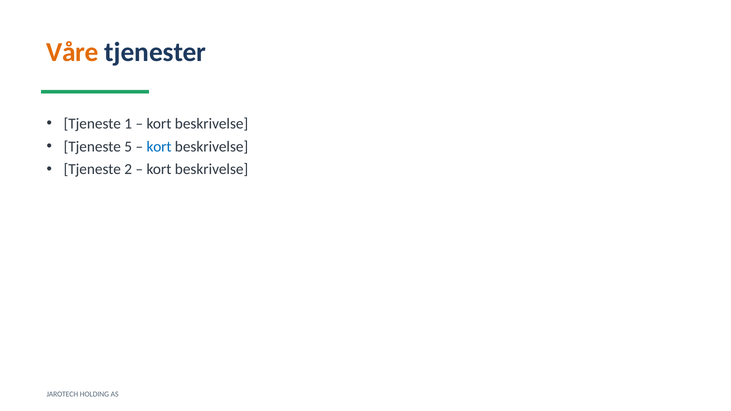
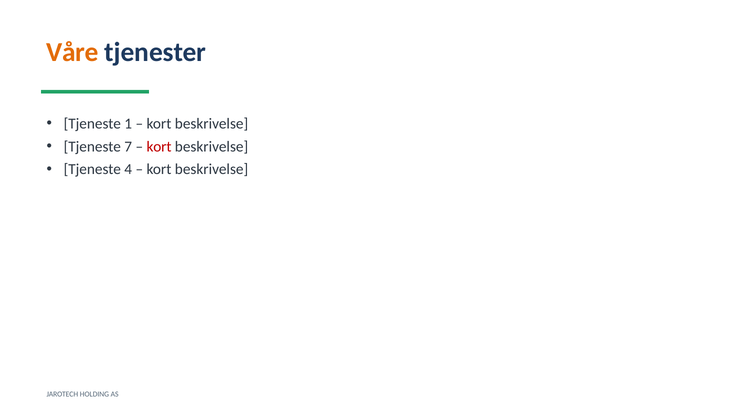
5: 5 -> 7 (128, 147)
kort colour: blue -> red (159, 147)
2: 2 -> 4 (128, 170)
